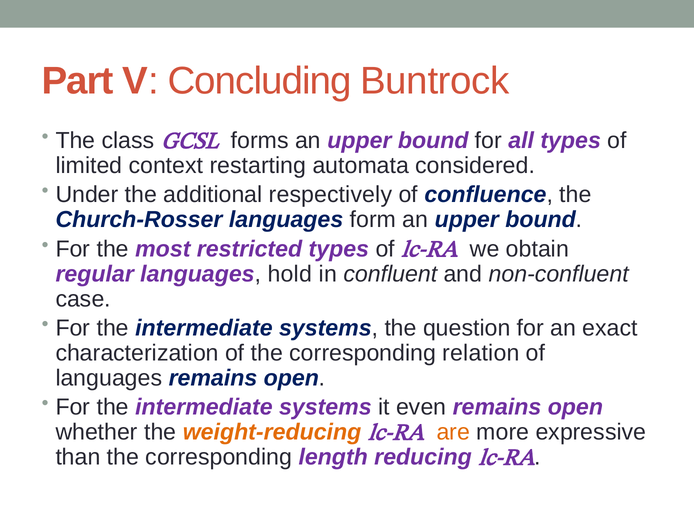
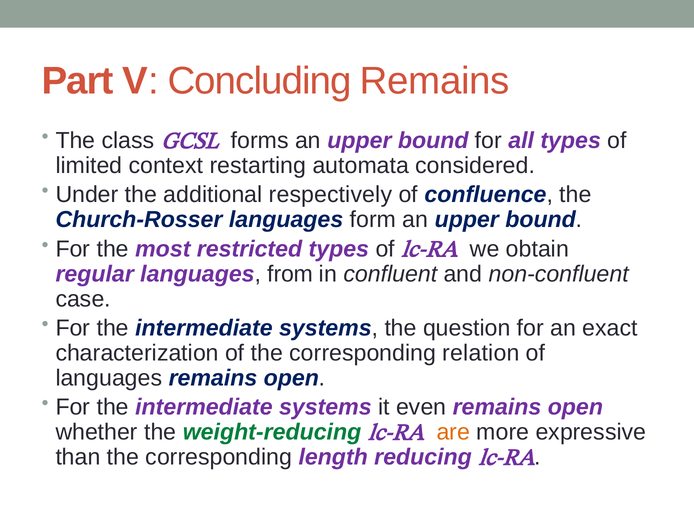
Concluding Buntrock: Buntrock -> Remains (435, 81)
hold: hold -> from (290, 274)
weight-reducing colour: orange -> green (272, 432)
